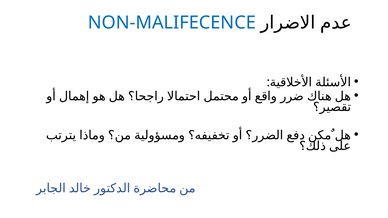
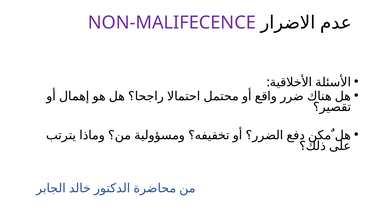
NON-MALIFECENCE colour: blue -> purple (172, 23)
